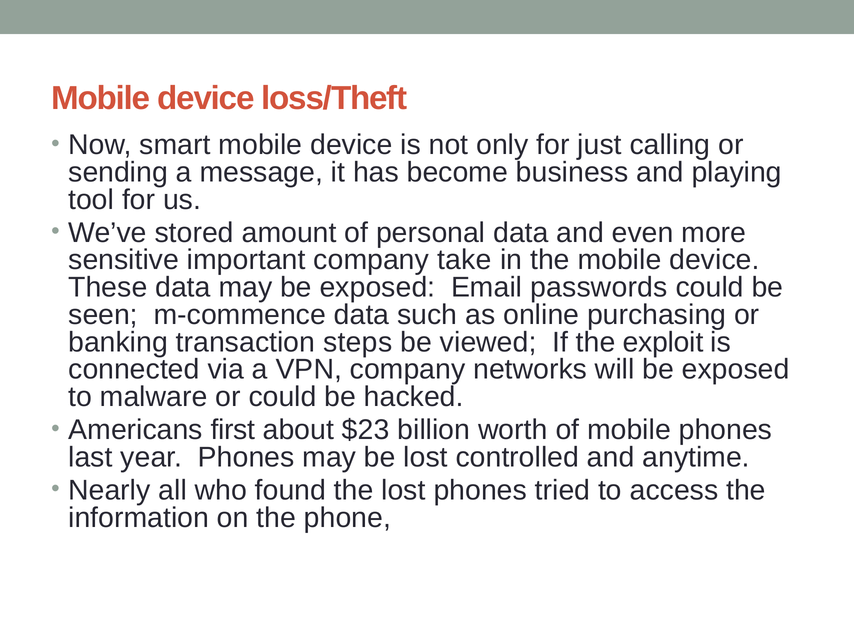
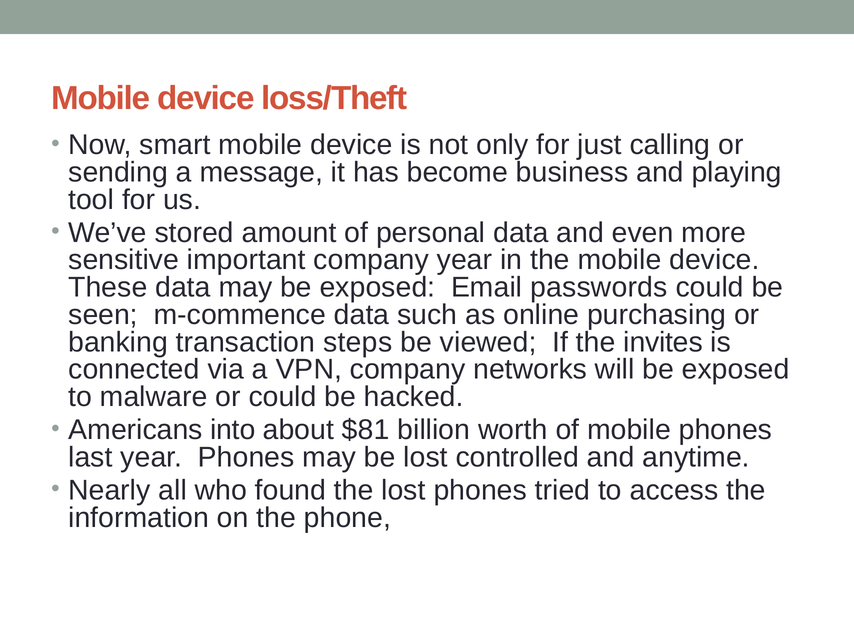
company take: take -> year (465, 260)
exploit: exploit -> invites (663, 342)
first: first -> into (233, 430)
$23: $23 -> $81 (366, 430)
